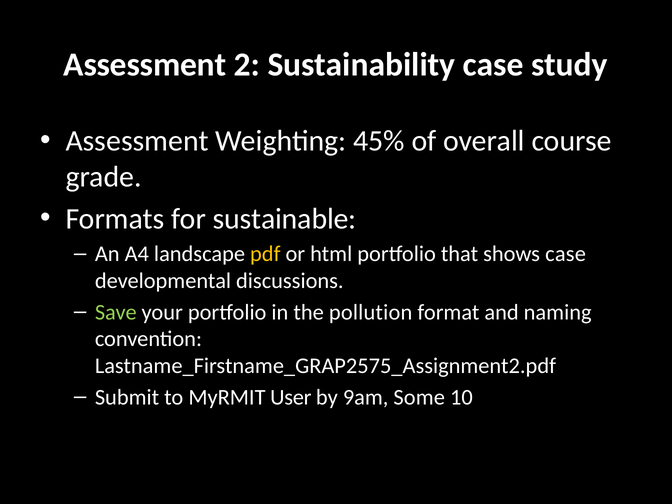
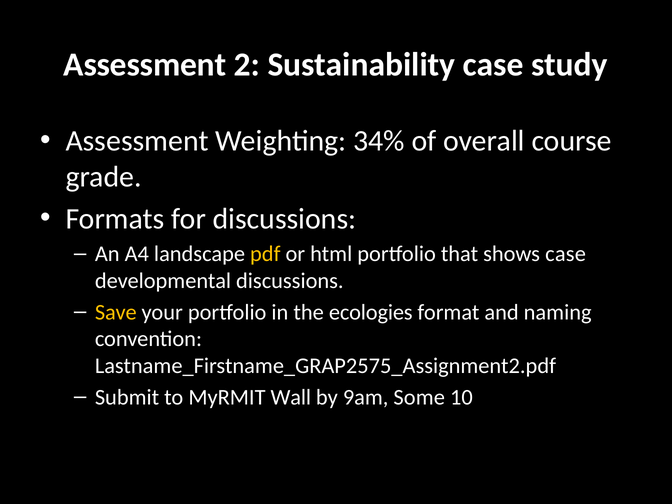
45%: 45% -> 34% (379, 141)
for sustainable: sustainable -> discussions (284, 219)
Save colour: light green -> yellow (116, 312)
pollution: pollution -> ecologies (371, 312)
User: User -> Wall (291, 397)
